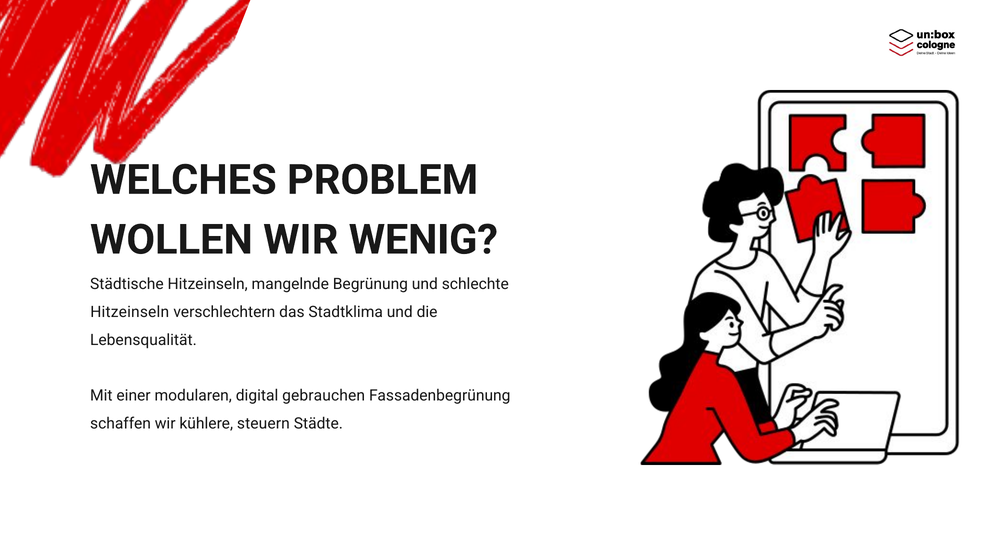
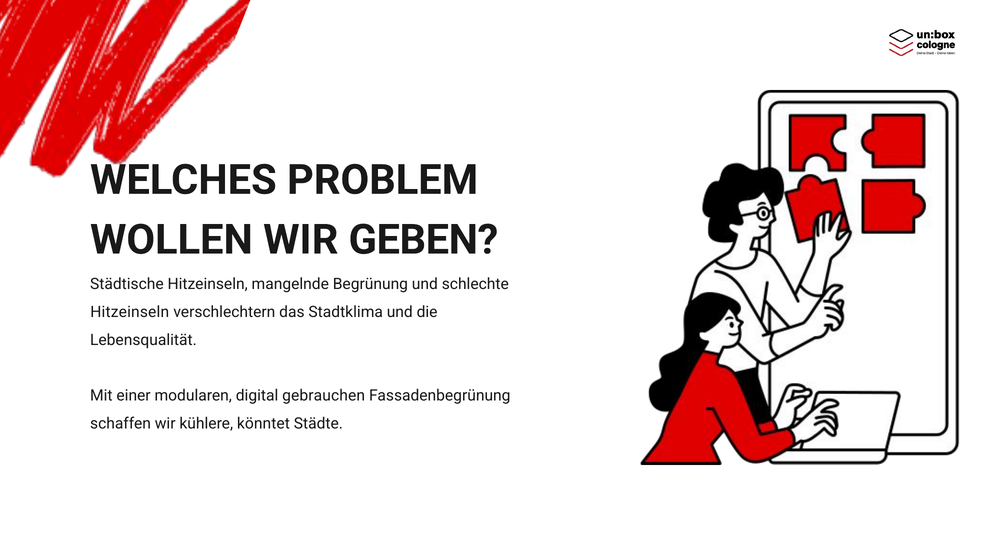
WENIG: WENIG -> GEBEN (423, 240)
steuern: steuern -> könntet (263, 424)
